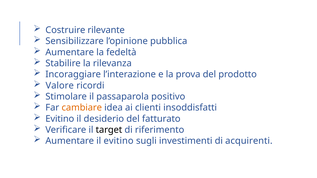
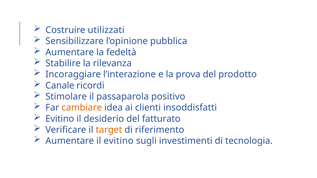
rilevante: rilevante -> utilizzati (106, 30)
Valore: Valore -> Canale (60, 86)
target colour: black -> orange (109, 130)
acquirenti: acquirenti -> tecnologia (249, 141)
